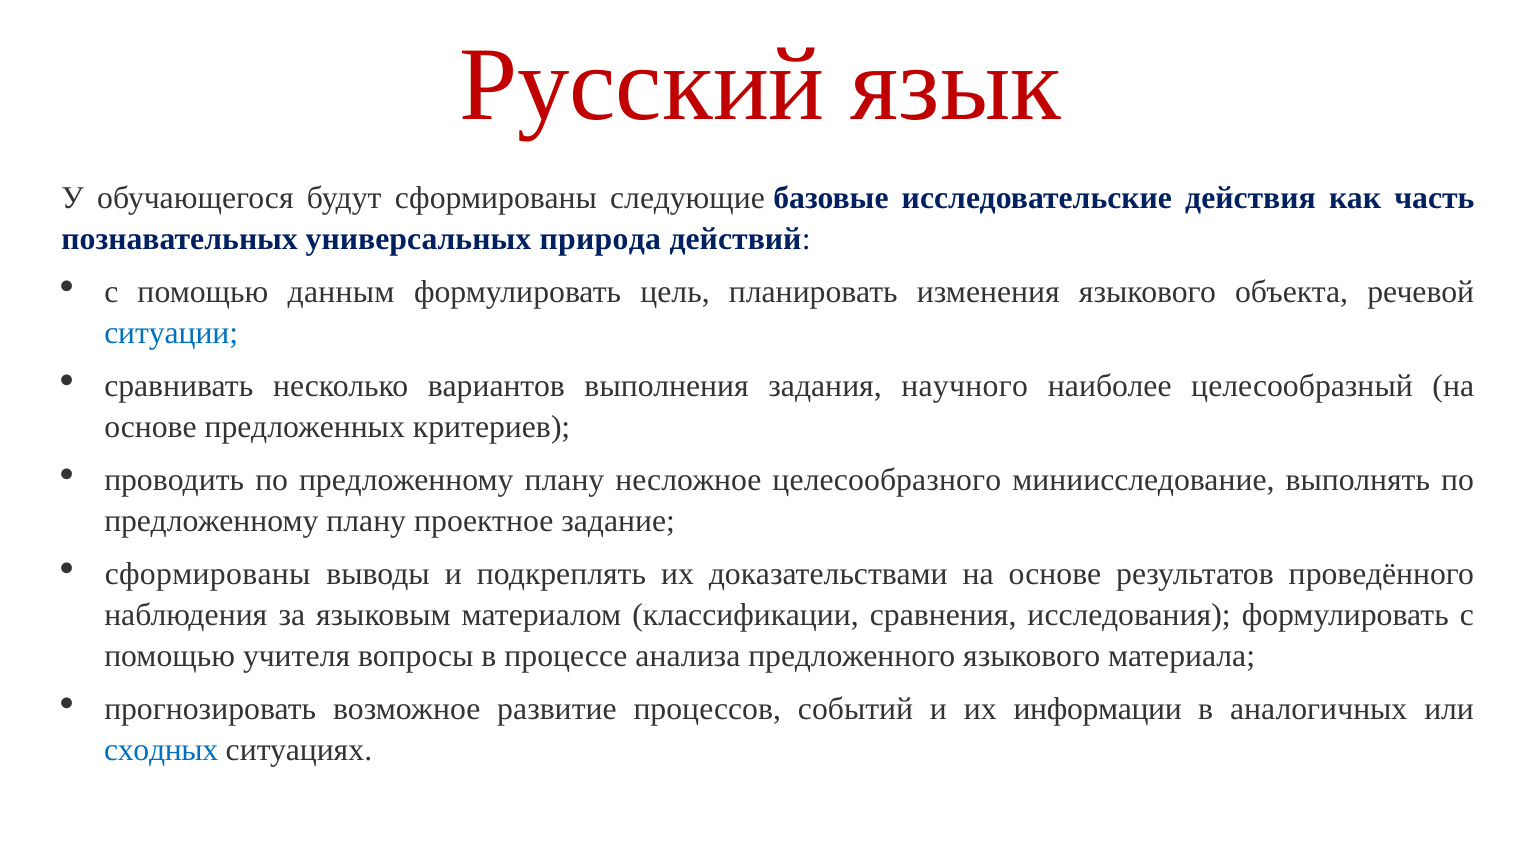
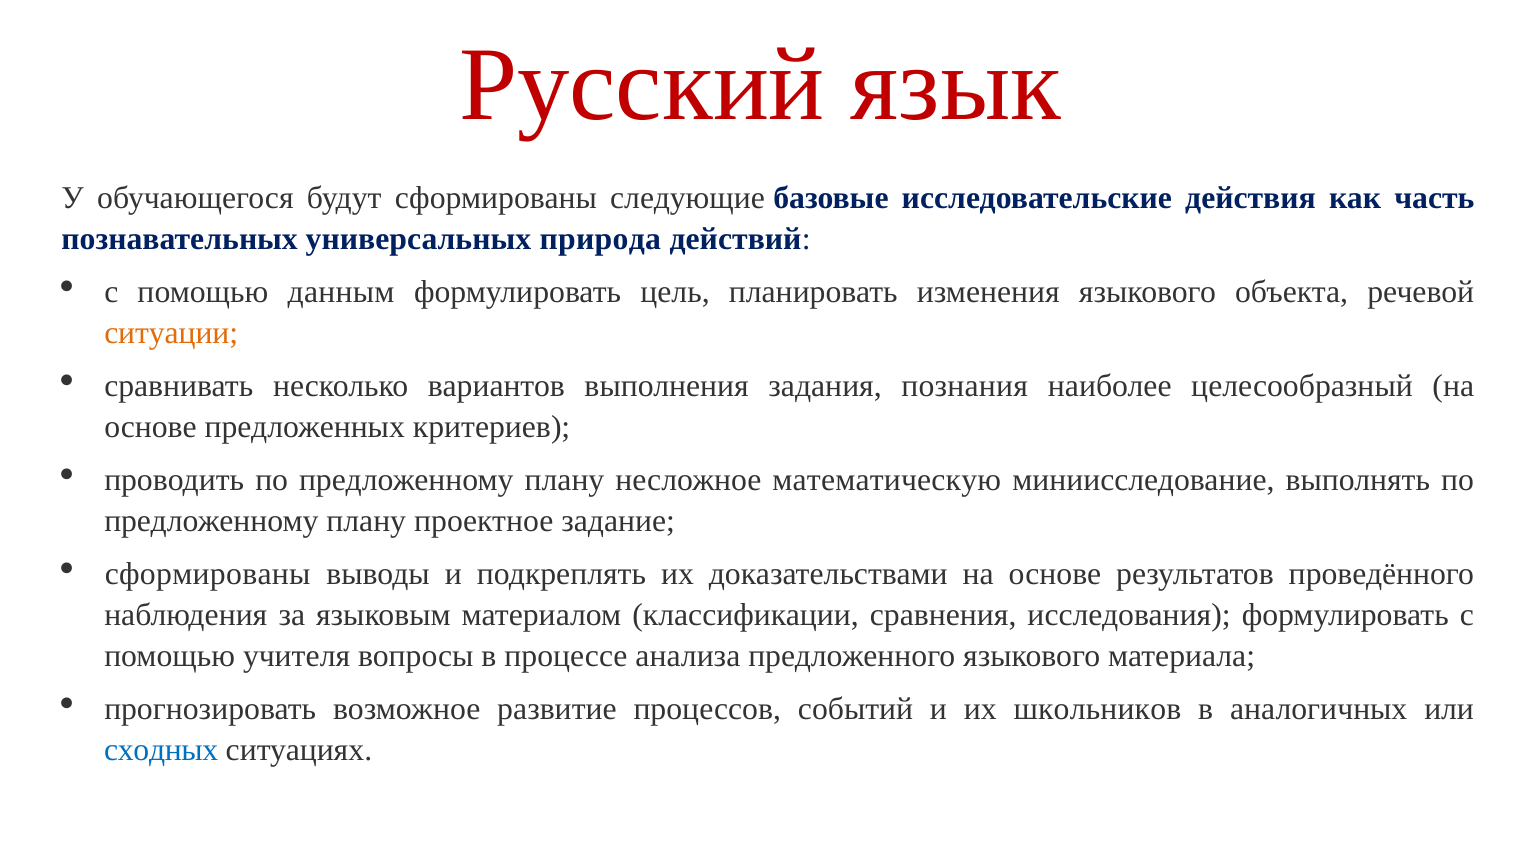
ситуации colour: blue -> orange (171, 333)
научного: научного -> познания (965, 387)
целесообразного: целесообразного -> математическую (887, 481)
информации: информации -> школьников (1097, 709)
